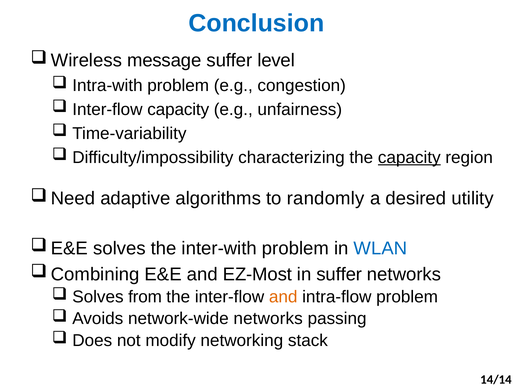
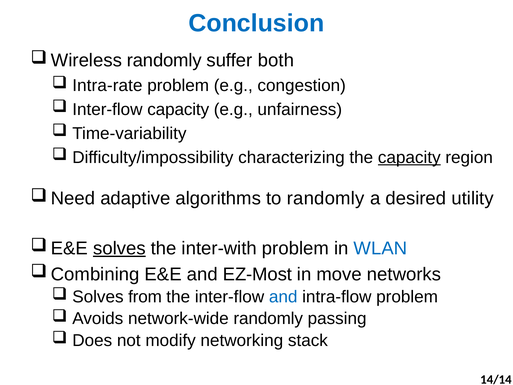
message: message -> randomly (164, 60)
level: level -> both (276, 60)
Intra-with: Intra-with -> Intra-rate (107, 85)
solves underline: none -> present (119, 248)
in suffer: suffer -> move (339, 274)
and colour: orange -> blue (283, 297)
network-wide networks: networks -> randomly (268, 318)
